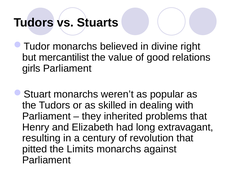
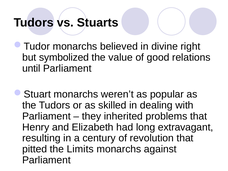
mercantilist: mercantilist -> symbolized (64, 57)
girls: girls -> until (31, 68)
